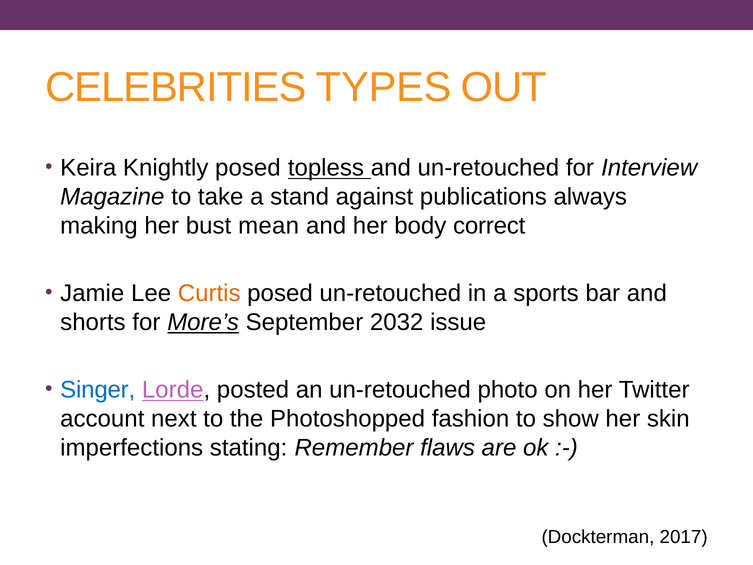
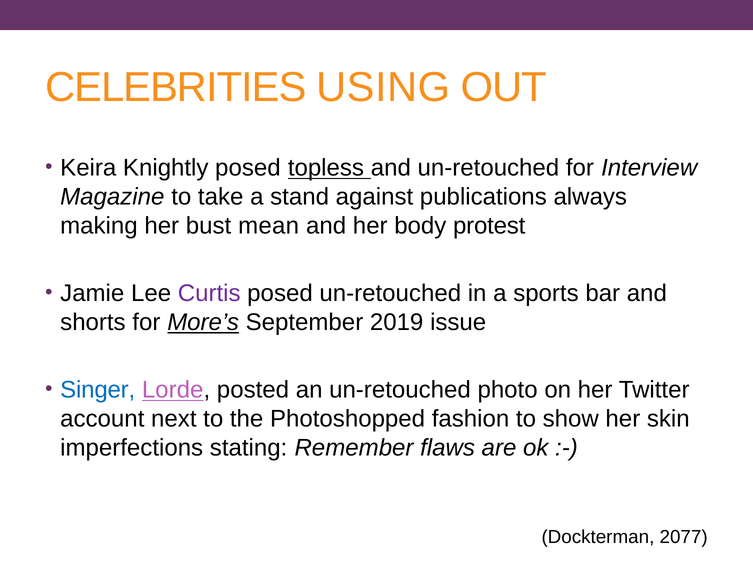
TYPES: TYPES -> USING (383, 88)
correct: correct -> protest (489, 226)
Curtis colour: orange -> purple (209, 293)
2032: 2032 -> 2019 (397, 322)
2017: 2017 -> 2077 (684, 537)
